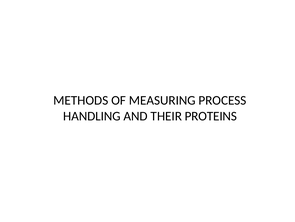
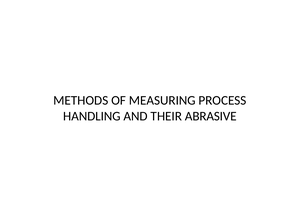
PROTEINS: PROTEINS -> ABRASIVE (211, 116)
